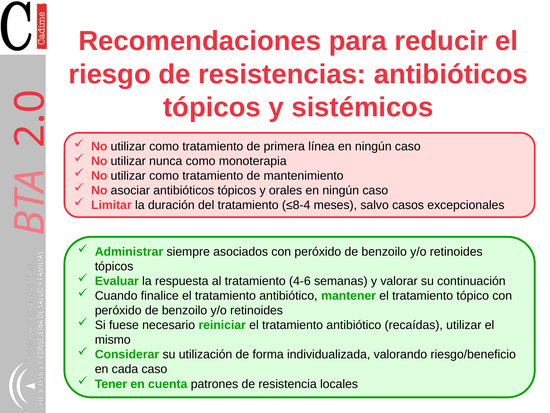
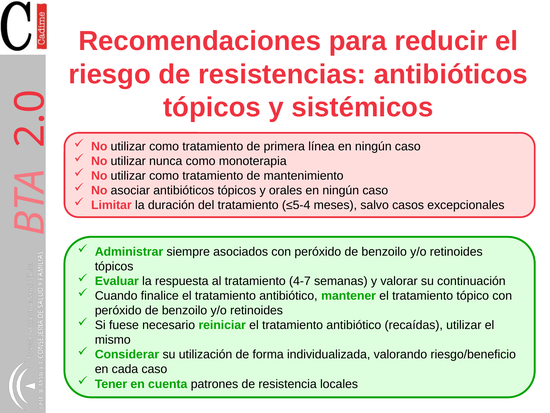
≤8-4: ≤8-4 -> ≤5-4 (296, 205)
4-6: 4-6 -> 4-7 (300, 281)
